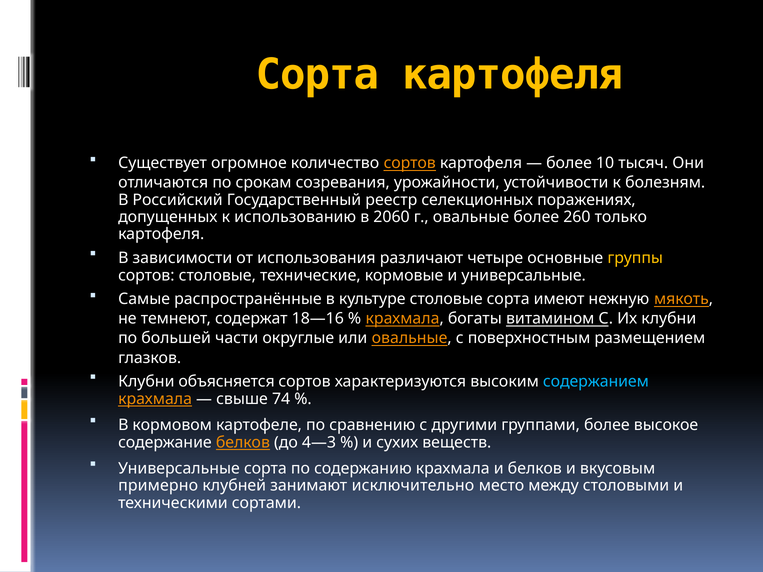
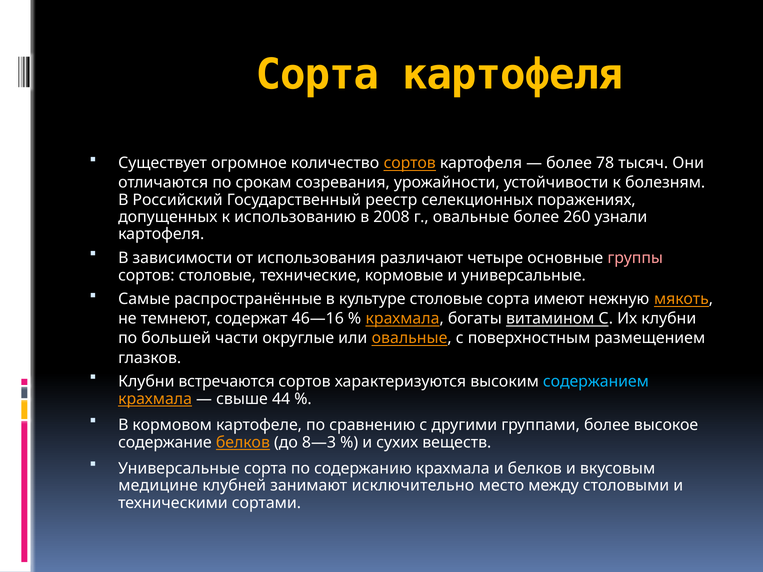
10: 10 -> 78 (605, 163)
2060: 2060 -> 2008 (392, 217)
только: только -> узнали (621, 217)
группы colour: yellow -> pink (635, 258)
18—16: 18—16 -> 46—16 (318, 319)
объясняется: объясняется -> встречаются (227, 382)
74: 74 -> 44 (281, 399)
4—3: 4—3 -> 8—3 (319, 442)
примерно: примерно -> медицине (158, 486)
